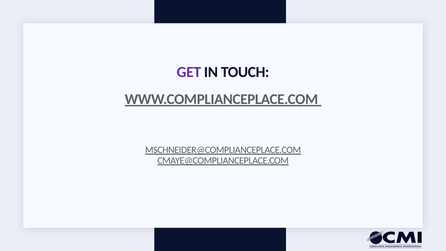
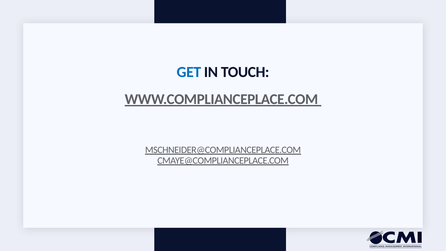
GET colour: purple -> blue (189, 72)
